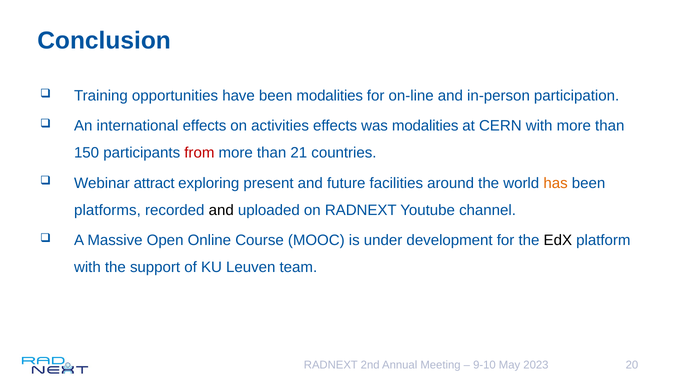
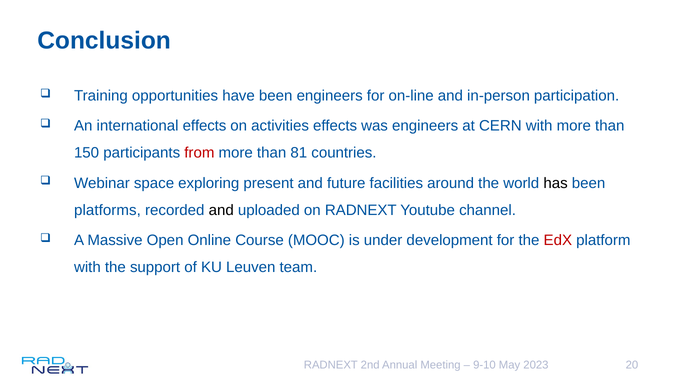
been modalities: modalities -> engineers (330, 96)
was modalities: modalities -> engineers (425, 126)
21: 21 -> 81 (299, 153)
attract: attract -> space (154, 183)
has colour: orange -> black (556, 183)
EdX colour: black -> red (558, 240)
